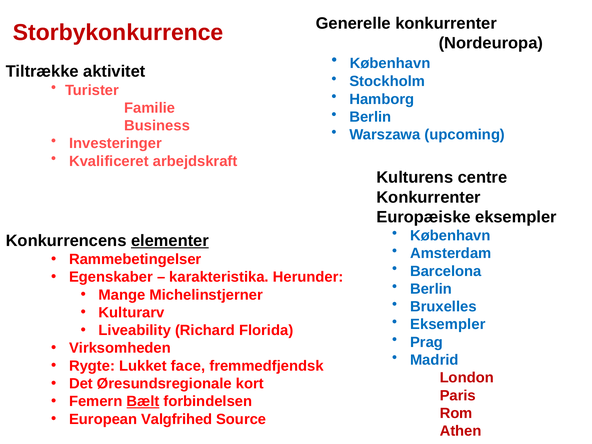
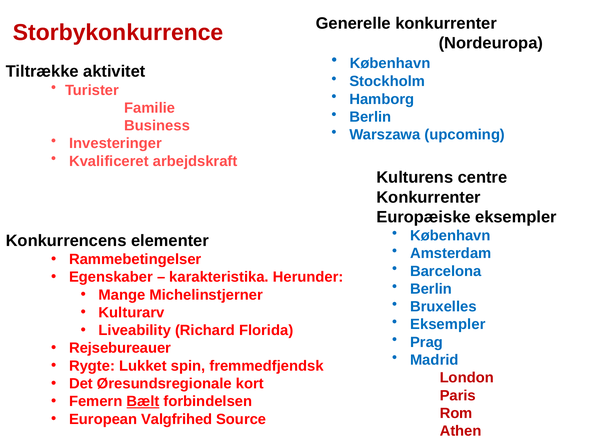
elementer underline: present -> none (170, 241)
Virksomheden: Virksomheden -> Rejsebureauer (120, 348)
face: face -> spin (188, 366)
